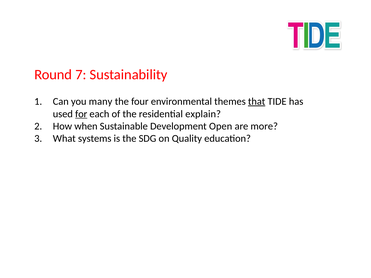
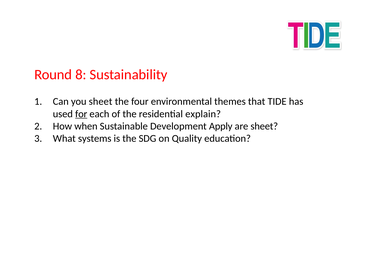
7: 7 -> 8 (81, 75)
you many: many -> sheet (101, 102)
that underline: present -> none (257, 102)
Open: Open -> Apply (221, 126)
are more: more -> sheet (264, 126)
